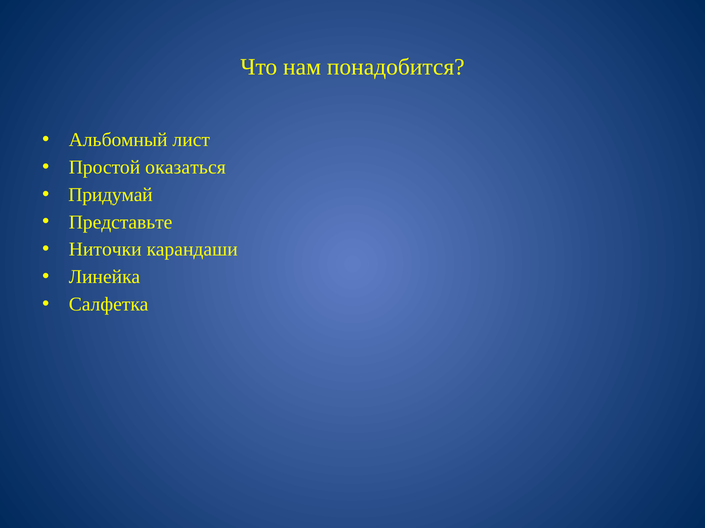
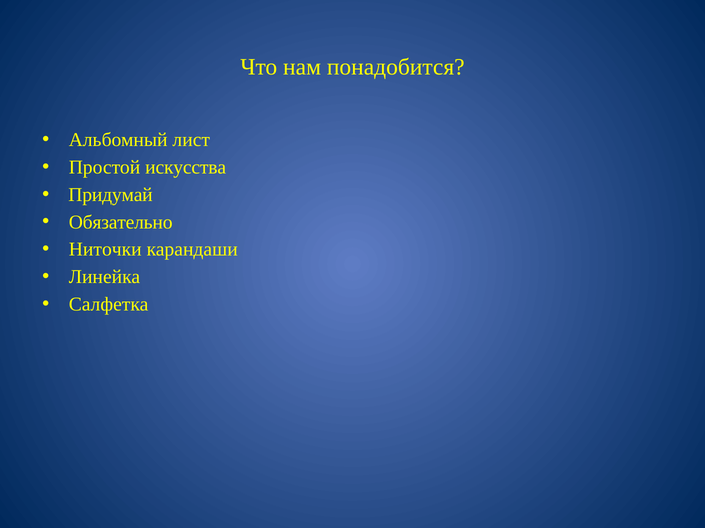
оказаться: оказаться -> искусства (186, 168)
Представьте: Представьте -> Обязательно (121, 222)
